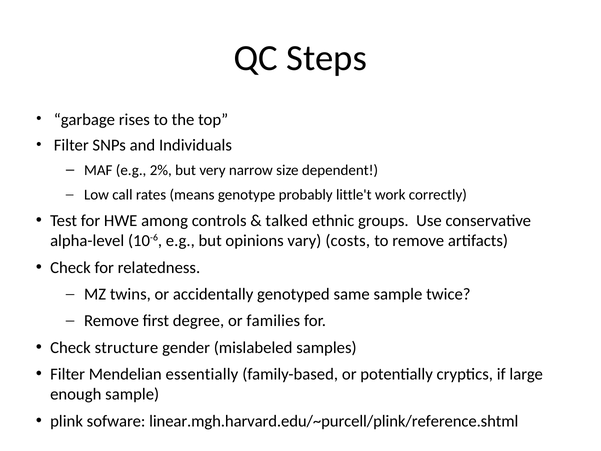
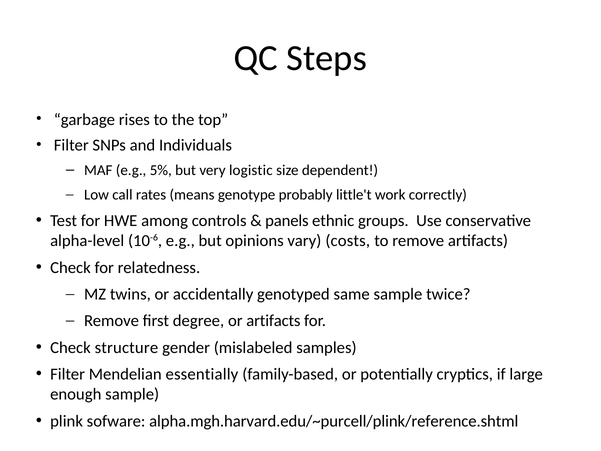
2%: 2% -> 5% (161, 170)
narrow: narrow -> logistic (251, 170)
talked: talked -> panels (287, 221)
or families: families -> artifacts (273, 321)
linear.mgh.harvard.edu/~purcell/plink/reference.shtml: linear.mgh.harvard.edu/~purcell/plink/reference.shtml -> alpha.mgh.harvard.edu/~purcell/plink/reference.shtml (334, 421)
